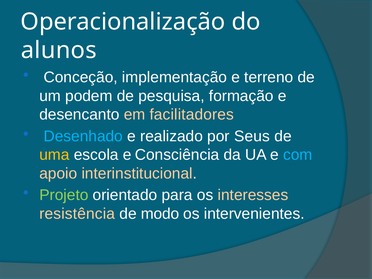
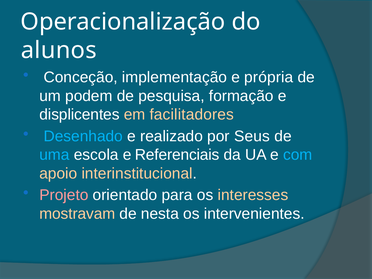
terreno: terreno -> própria (269, 77)
desencanto: desencanto -> displicentes (79, 115)
uma colour: yellow -> light blue (54, 155)
Consciência: Consciência -> Referenciais (177, 155)
Projeto colour: light green -> pink (64, 195)
resistência: resistência -> mostravam (77, 214)
modo: modo -> nesta (160, 214)
